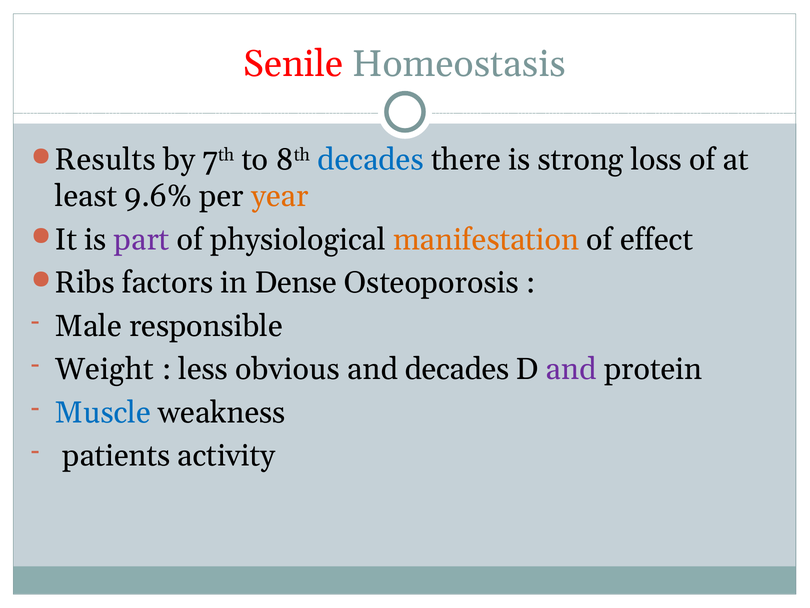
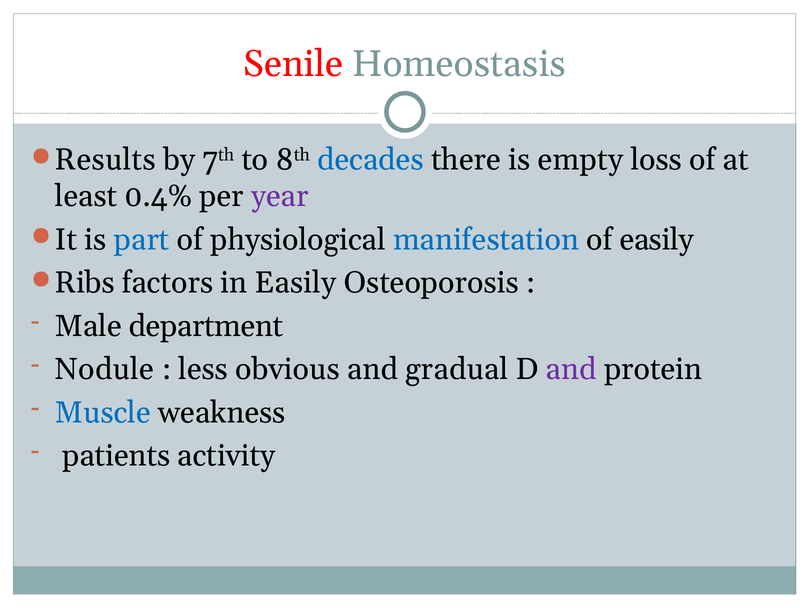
strong: strong -> empty (580, 160)
9.6%: 9.6% -> 0.4% (158, 196)
year colour: orange -> purple (280, 196)
part colour: purple -> blue (142, 239)
manifestation colour: orange -> blue (486, 239)
of effect: effect -> easily (657, 239)
in Dense: Dense -> Easily (295, 283)
responsible: responsible -> department (206, 326)
Weight: Weight -> Nodule (105, 369)
and decades: decades -> gradual (457, 369)
